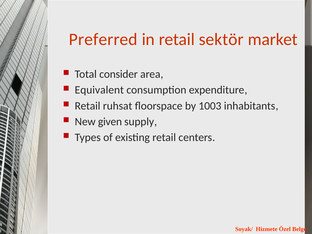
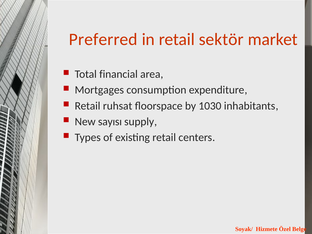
consider: consider -> financial (119, 74)
Equivalent: Equivalent -> Mortgages (99, 90)
1003: 1003 -> 1030 (210, 106)
given: given -> sayısı (110, 122)
